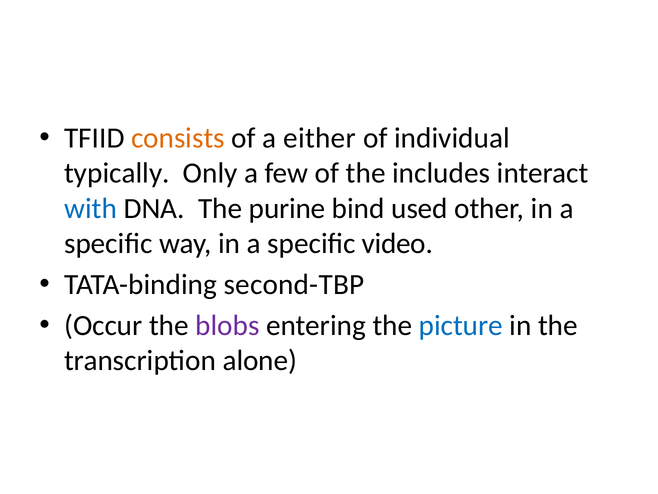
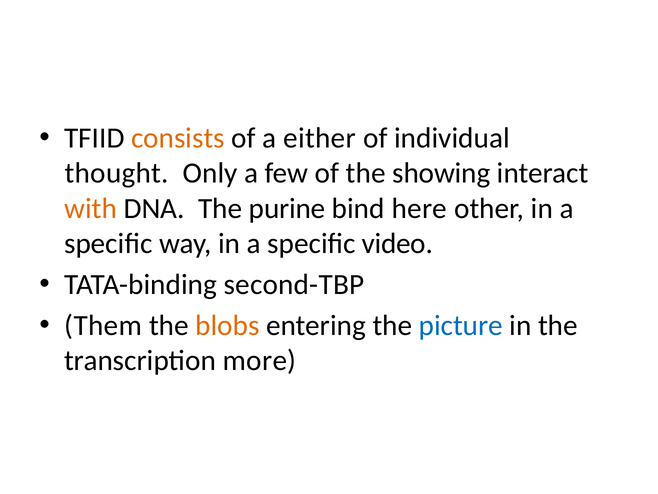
typically: typically -> thought (117, 173)
includes: includes -> showing (441, 173)
with colour: blue -> orange (91, 208)
used: used -> here (419, 208)
Occur: Occur -> Them (103, 325)
blobs colour: purple -> orange (228, 325)
alone: alone -> more (260, 360)
